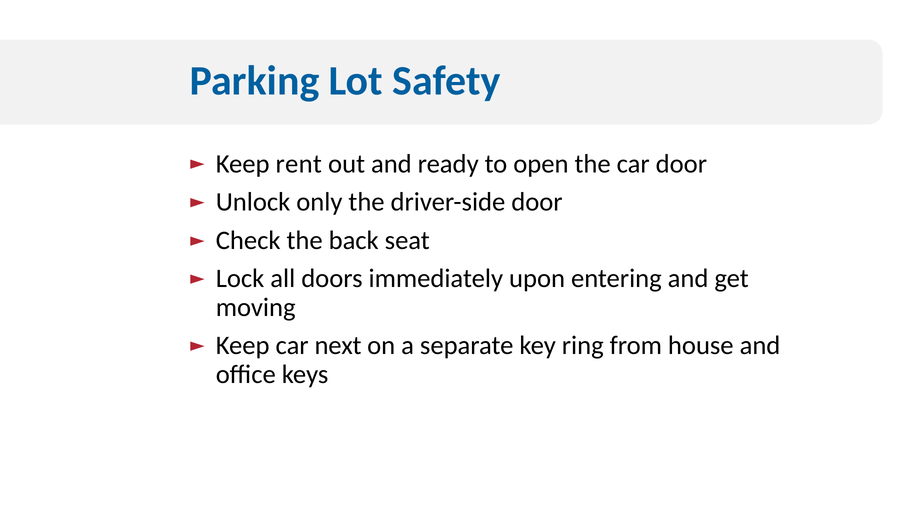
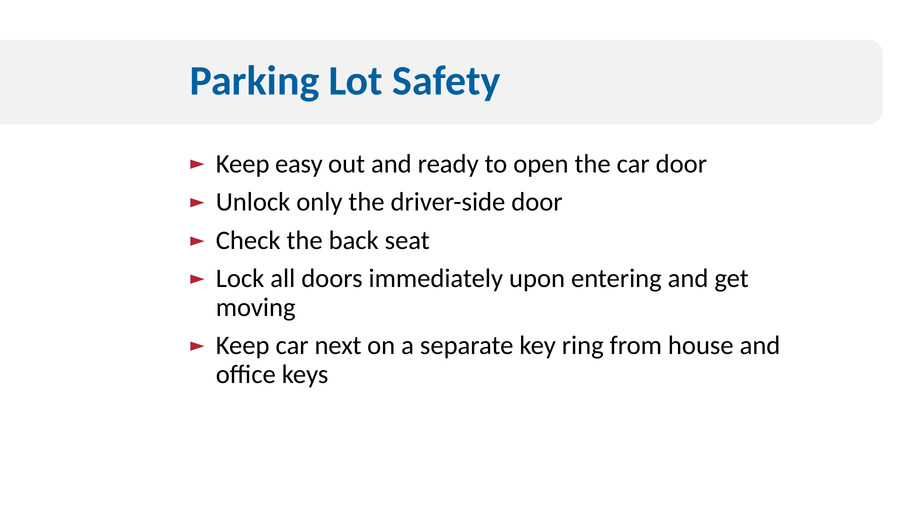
rent: rent -> easy (299, 164)
